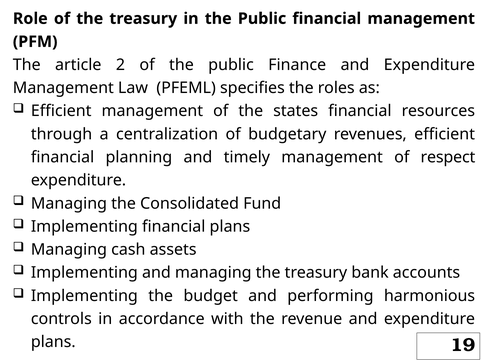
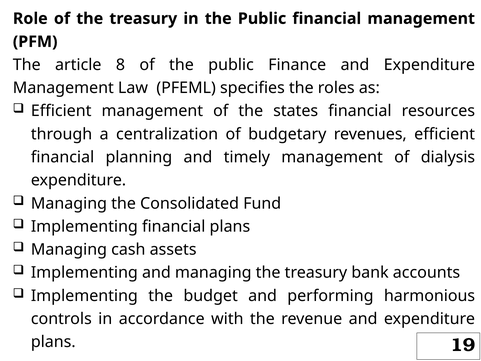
2: 2 -> 8 (120, 65)
respect: respect -> dialysis (448, 157)
